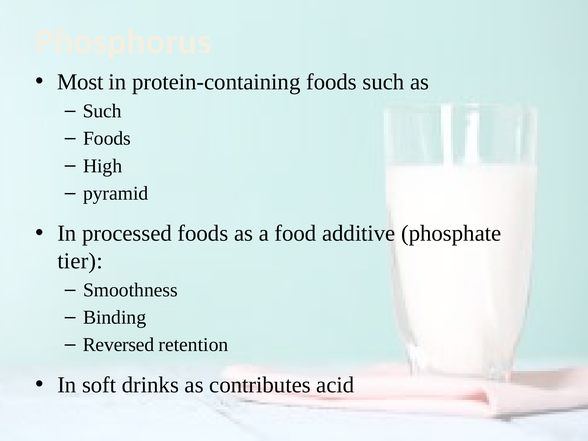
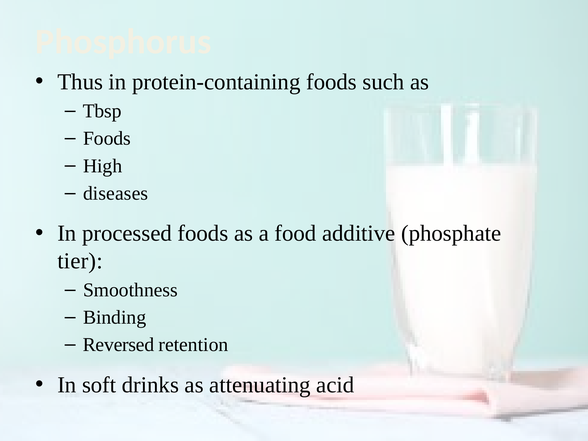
Most: Most -> Thus (80, 82)
Such: Such -> Tbsp (102, 111)
pyramid: pyramid -> diseases (116, 193)
contributes: contributes -> attenuating (260, 385)
